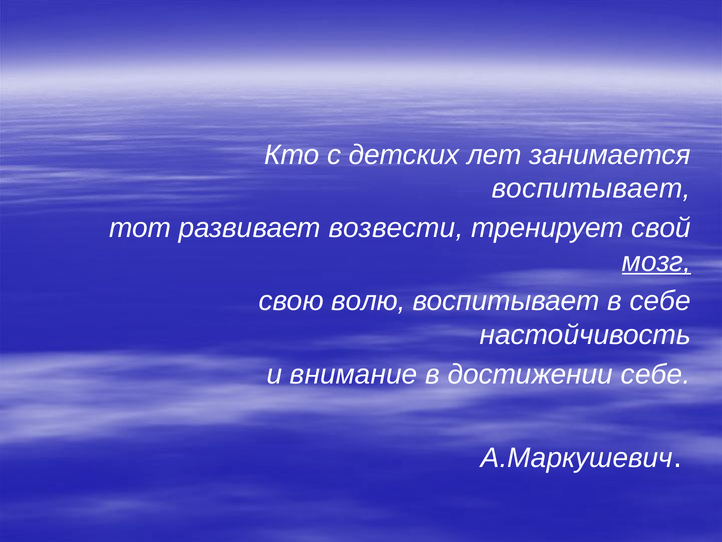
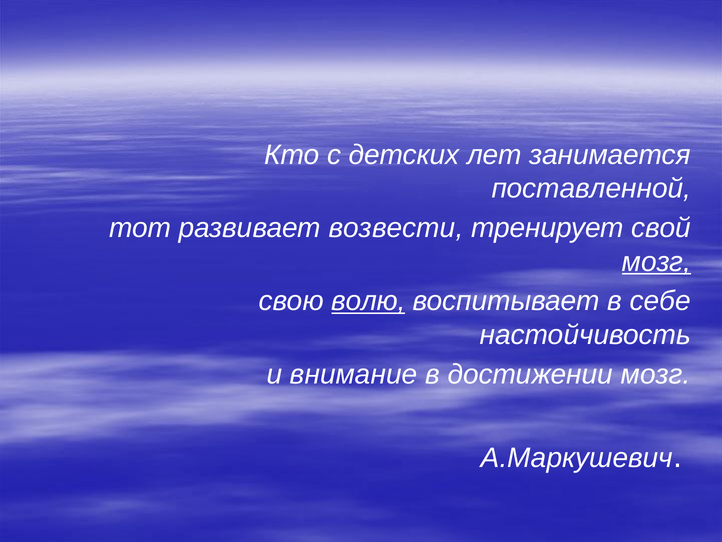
воспитывает: воспитывает -> поставленной (591, 189)
волю underline: none -> present (368, 301)
достижении себе: себе -> мозг (656, 374)
